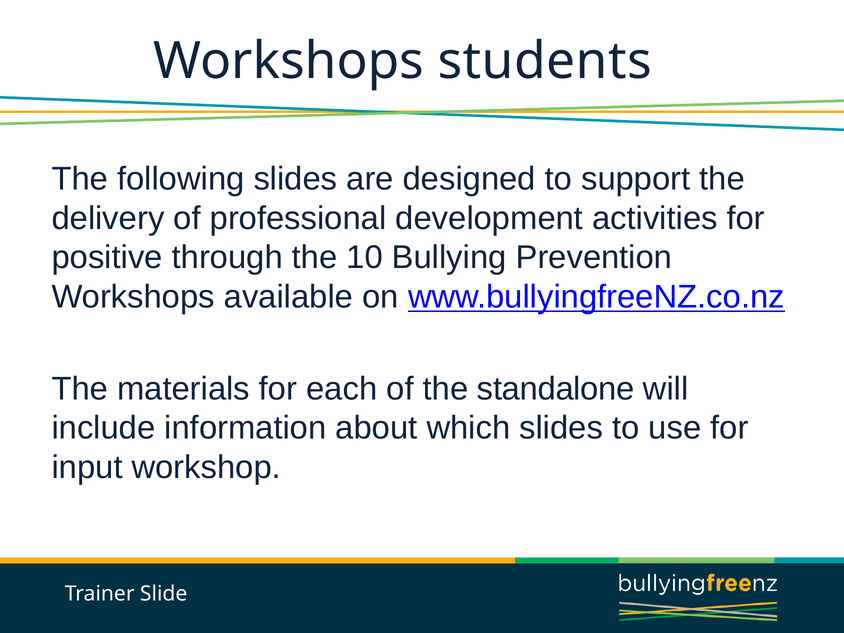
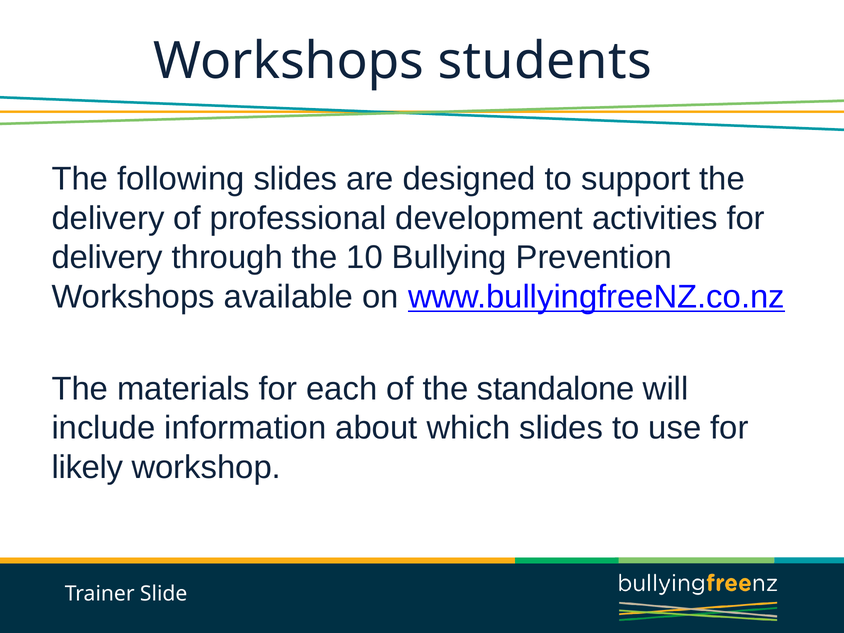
positive: positive -> delivery (107, 258)
input: input -> likely (87, 467)
